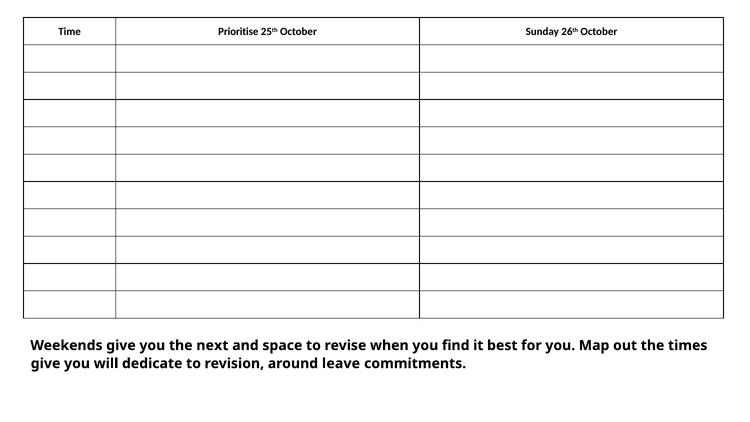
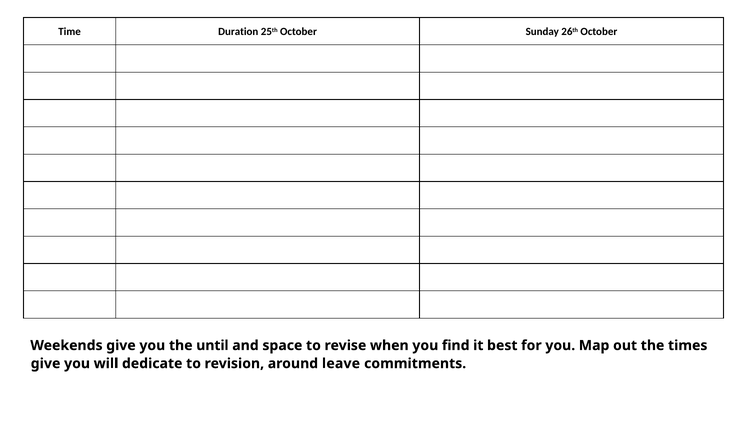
Prioritise: Prioritise -> Duration (238, 32)
next: next -> until (212, 345)
